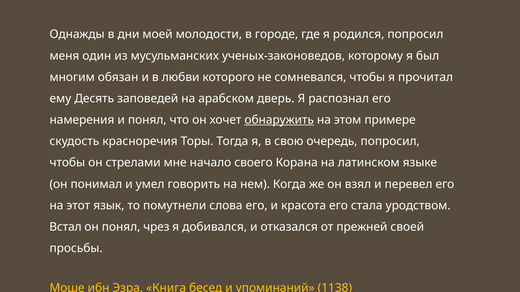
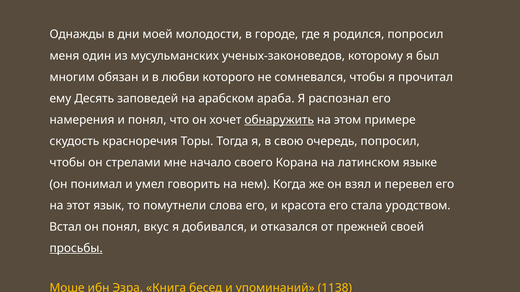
дверь: дверь -> араба (276, 99)
чрез: чрез -> вкус (156, 227)
просьбы underline: none -> present (76, 249)
